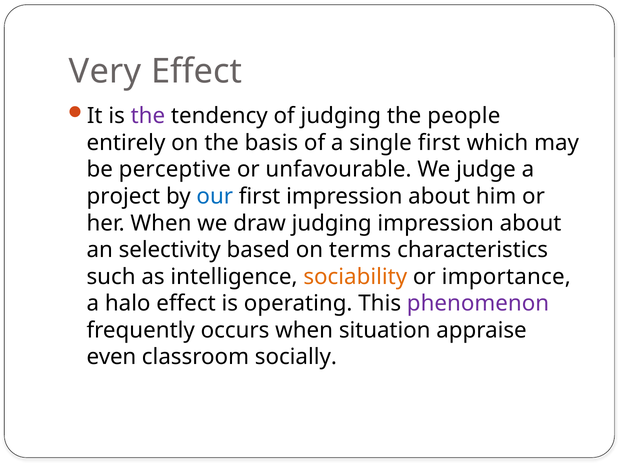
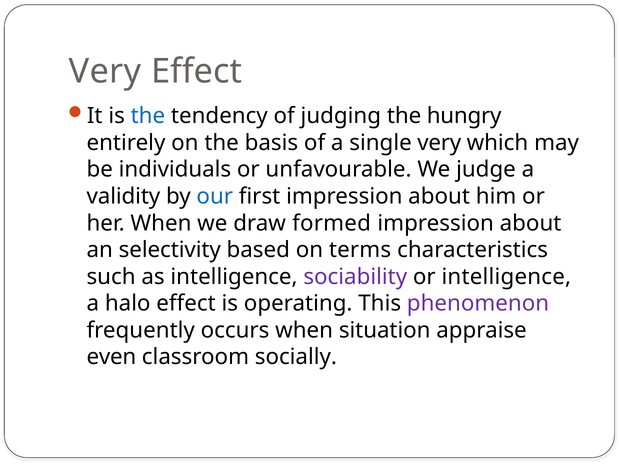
the colour: purple -> blue (148, 116)
people: people -> hungry (464, 116)
single first: first -> very (439, 143)
perceptive: perceptive -> individuals (175, 170)
project: project -> validity (123, 196)
draw judging: judging -> formed (332, 223)
sociability colour: orange -> purple (355, 277)
or importance: importance -> intelligence (506, 277)
